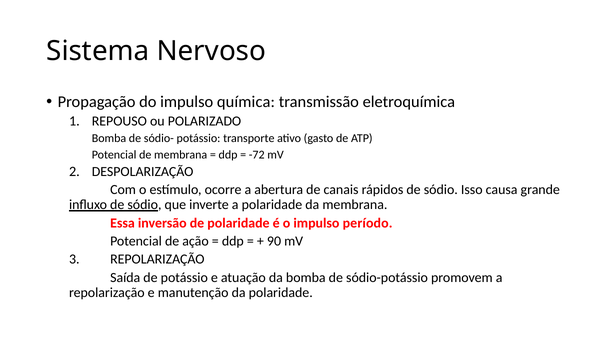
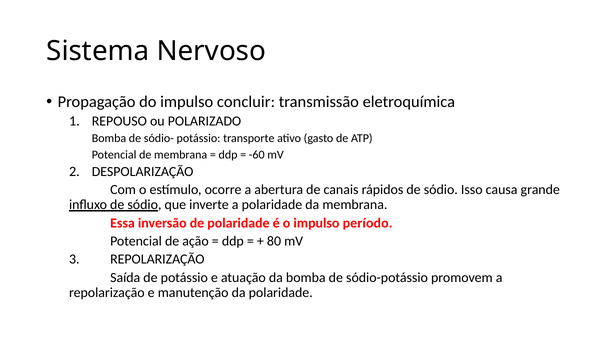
química: química -> concluir (246, 102)
-72: -72 -> -60 (257, 155)
90: 90 -> 80 (274, 241)
